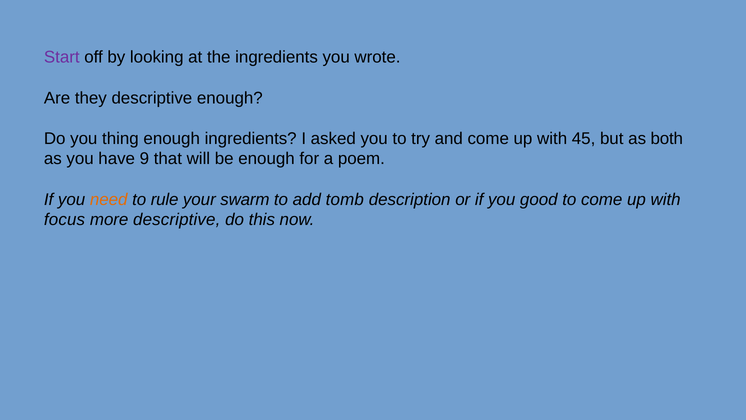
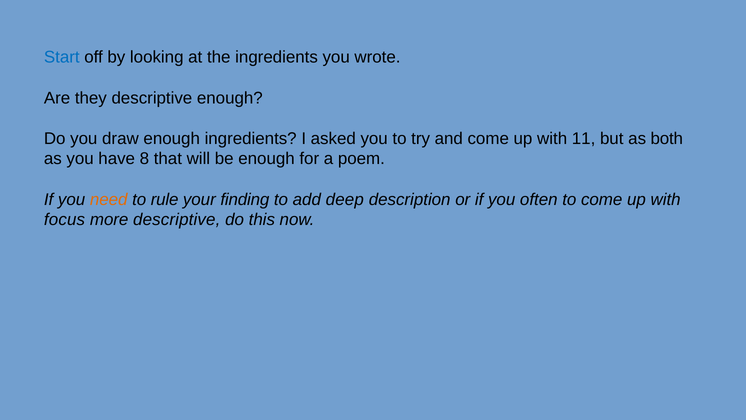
Start colour: purple -> blue (62, 57)
thing: thing -> draw (120, 138)
45: 45 -> 11 (584, 138)
9: 9 -> 8 (144, 159)
swarm: swarm -> finding (245, 199)
tomb: tomb -> deep (345, 199)
good: good -> often (539, 199)
